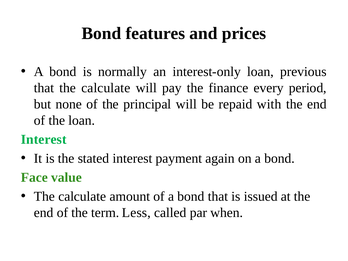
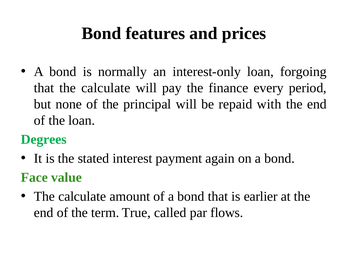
previous: previous -> forgoing (303, 72)
Interest: Interest -> Degrees (44, 139)
issued: issued -> earlier (261, 196)
Less: Less -> True (136, 213)
when: when -> flows (227, 213)
